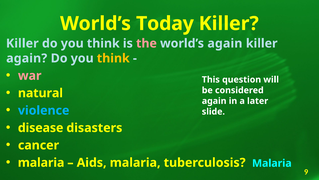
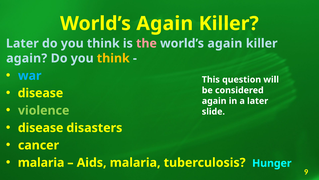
Today: Today -> Again (165, 24)
Killer: Killer -> Later (22, 43)
war colour: pink -> light blue (30, 75)
natural: natural -> disease (40, 93)
violence colour: light blue -> light green (44, 110)
tuberculosis Malaria: Malaria -> Hunger (272, 163)
